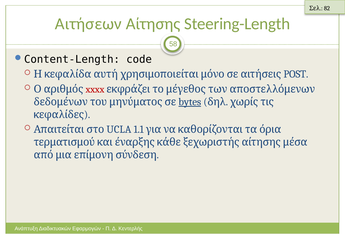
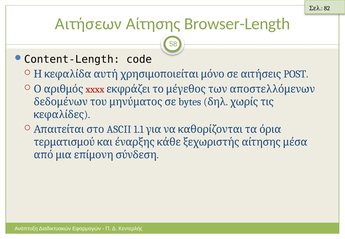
Steering-Length: Steering-Length -> Browser-Length (237, 24)
bytes underline: present -> none (190, 102)
UCLA: UCLA -> ASCII (119, 129)
